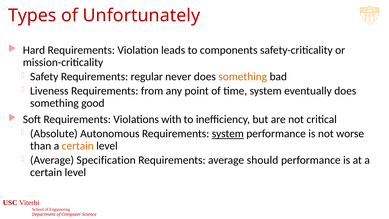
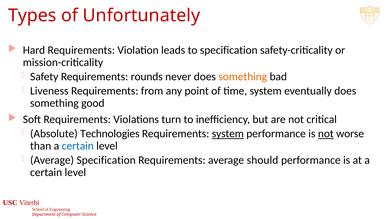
to components: components -> specification (229, 50)
regular: regular -> rounds (147, 77)
with: with -> turn (171, 119)
Autonomous: Autonomous -> Technologies (110, 134)
not underline: none -> present (326, 134)
certain colour: orange -> blue (78, 146)
